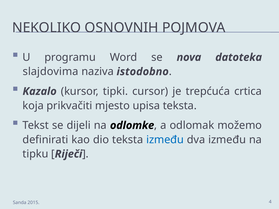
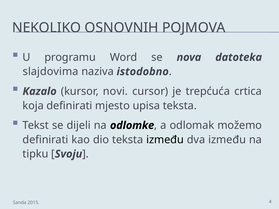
tipki: tipki -> novi (115, 91)
koja prikvačiti: prikvačiti -> definirati (69, 106)
između colour: blue -> black (165, 140)
Riječi: Riječi -> Svoju (69, 154)
